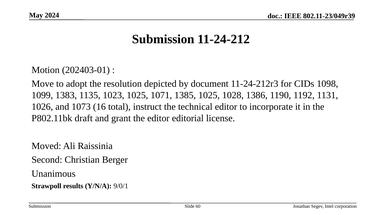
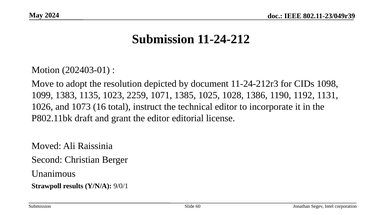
1023 1025: 1025 -> 2259 (137, 95)
